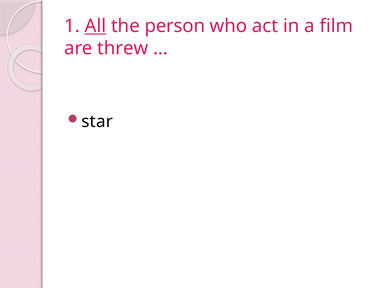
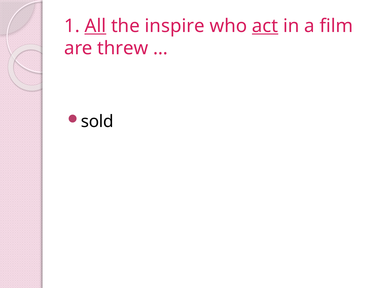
person: person -> inspire (175, 26)
act underline: none -> present (265, 26)
star: star -> sold (97, 122)
